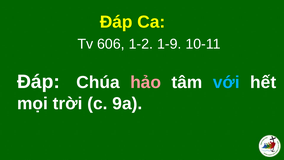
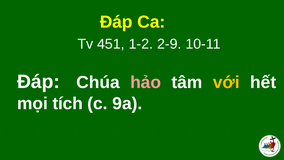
606: 606 -> 451 (111, 44)
1-9: 1-9 -> 2-9 (169, 44)
với colour: light blue -> yellow (226, 82)
trời: trời -> tích (68, 103)
